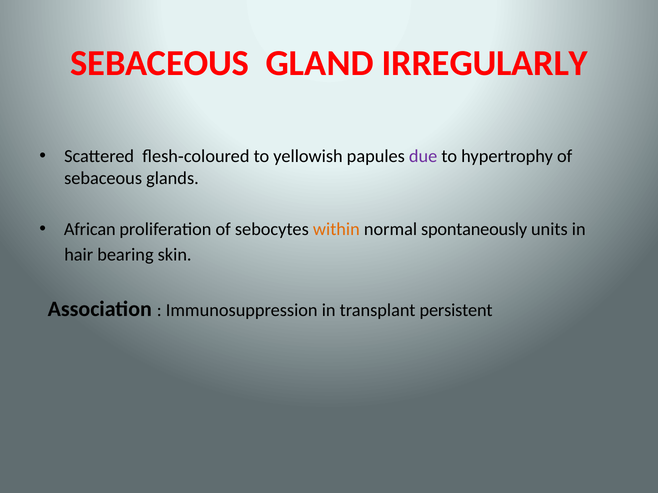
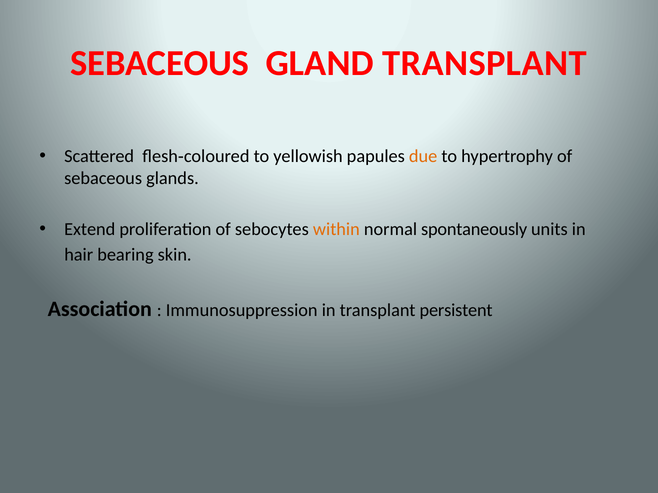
GLAND IRREGULARLY: IRREGULARLY -> TRANSPLANT (485, 63)
due colour: purple -> orange (423, 156)
African: African -> Extend (90, 230)
